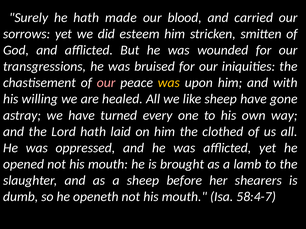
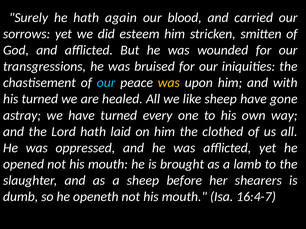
made: made -> again (121, 18)
our colour: pink -> light blue (106, 83)
his willing: willing -> turned (40, 99)
58:4-7: 58:4-7 -> 16:4-7 (256, 197)
